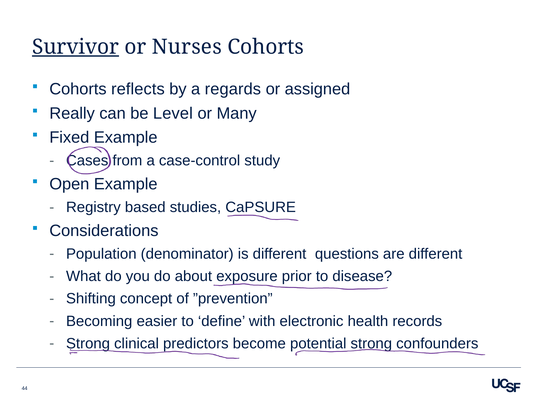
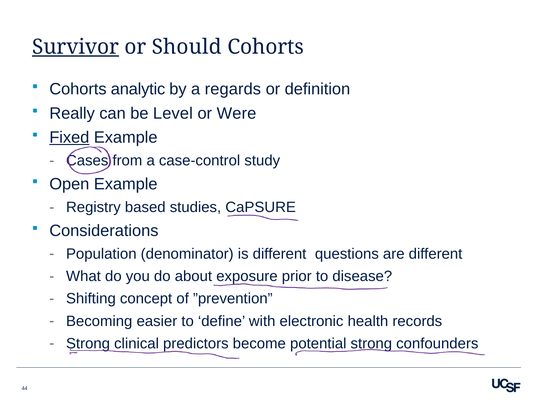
Nurses: Nurses -> Should (187, 47)
reflects: reflects -> analytic (138, 89)
assigned: assigned -> definition (317, 89)
Many: Many -> Were (237, 113)
Fixed underline: none -> present (69, 137)
